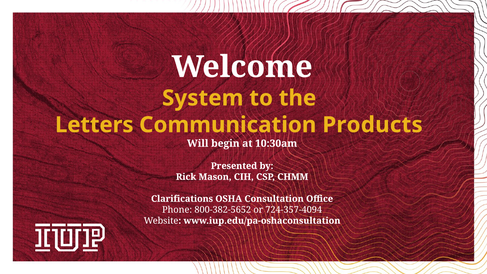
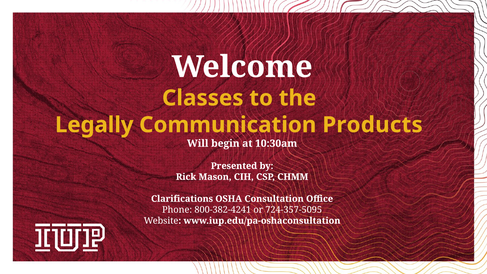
System: System -> Classes (203, 98)
Letters: Letters -> Legally (94, 125)
800-382-5652: 800-382-5652 -> 800-382-4241 (223, 210)
724-357-4094: 724-357-4094 -> 724-357-5095 (294, 210)
